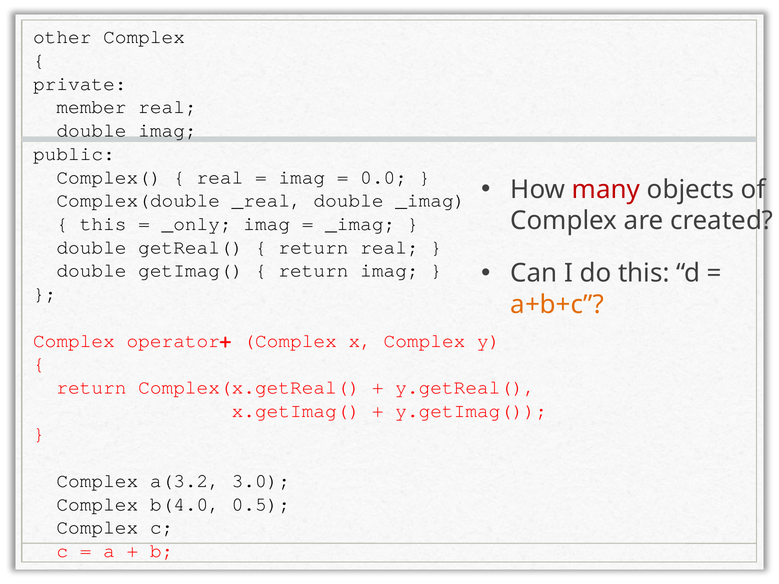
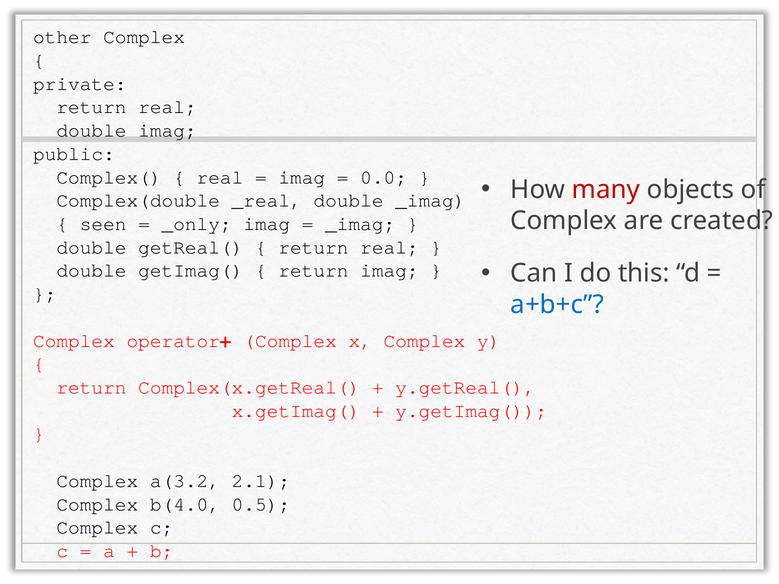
member: member -> return (91, 107)
this: this -> seen (103, 224)
a+b+c colour: orange -> blue (557, 305)
3.0: 3.0 -> 2.1 (261, 481)
